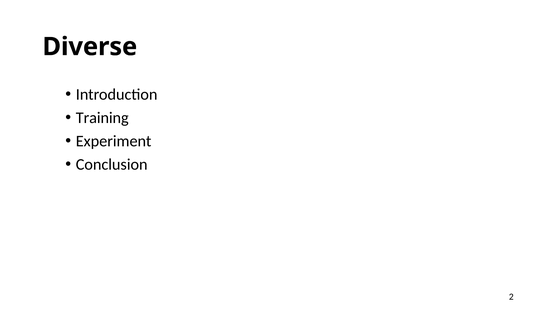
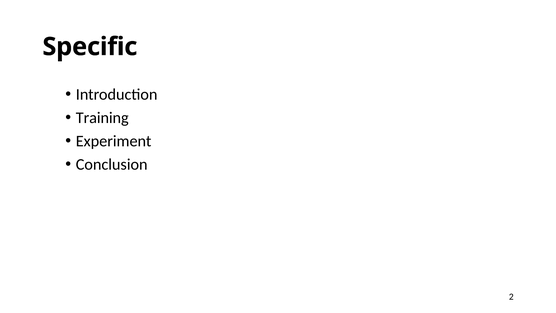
Diverse: Diverse -> Specific (90, 47)
